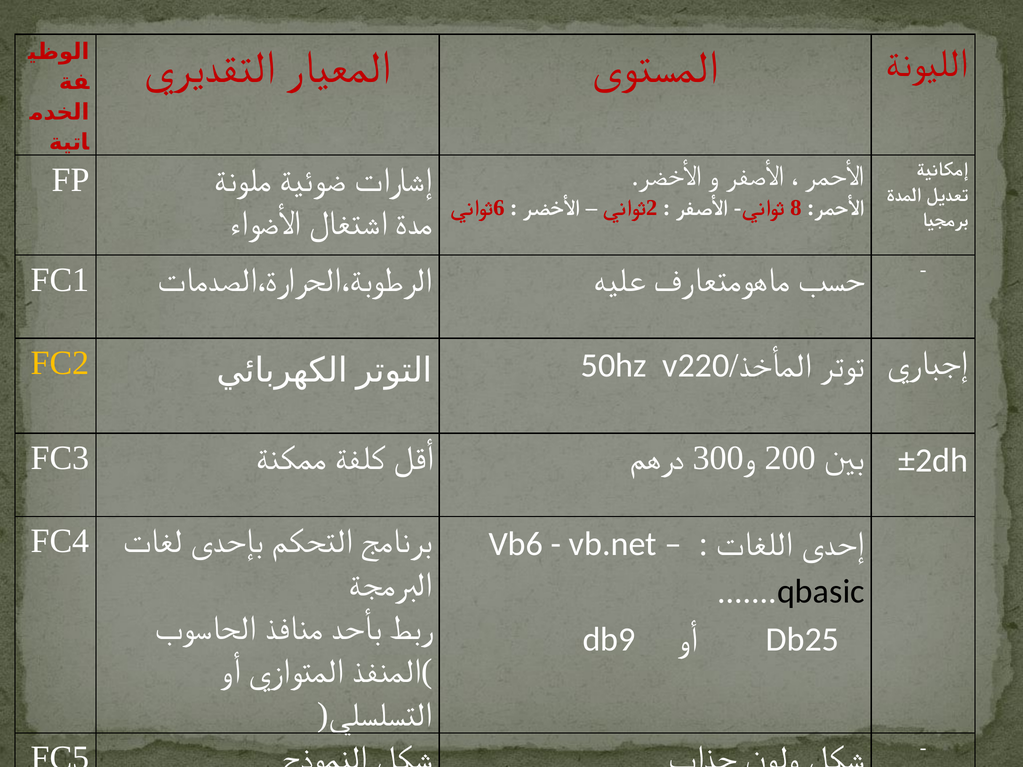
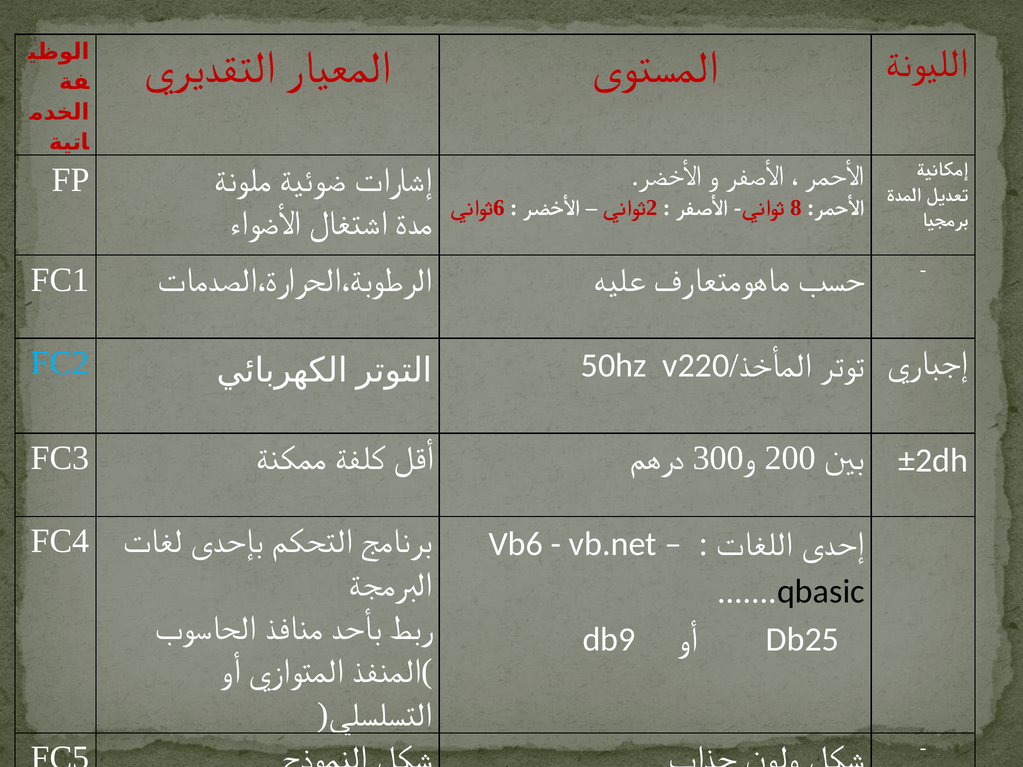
FC2 colour: yellow -> light blue (60, 363)
